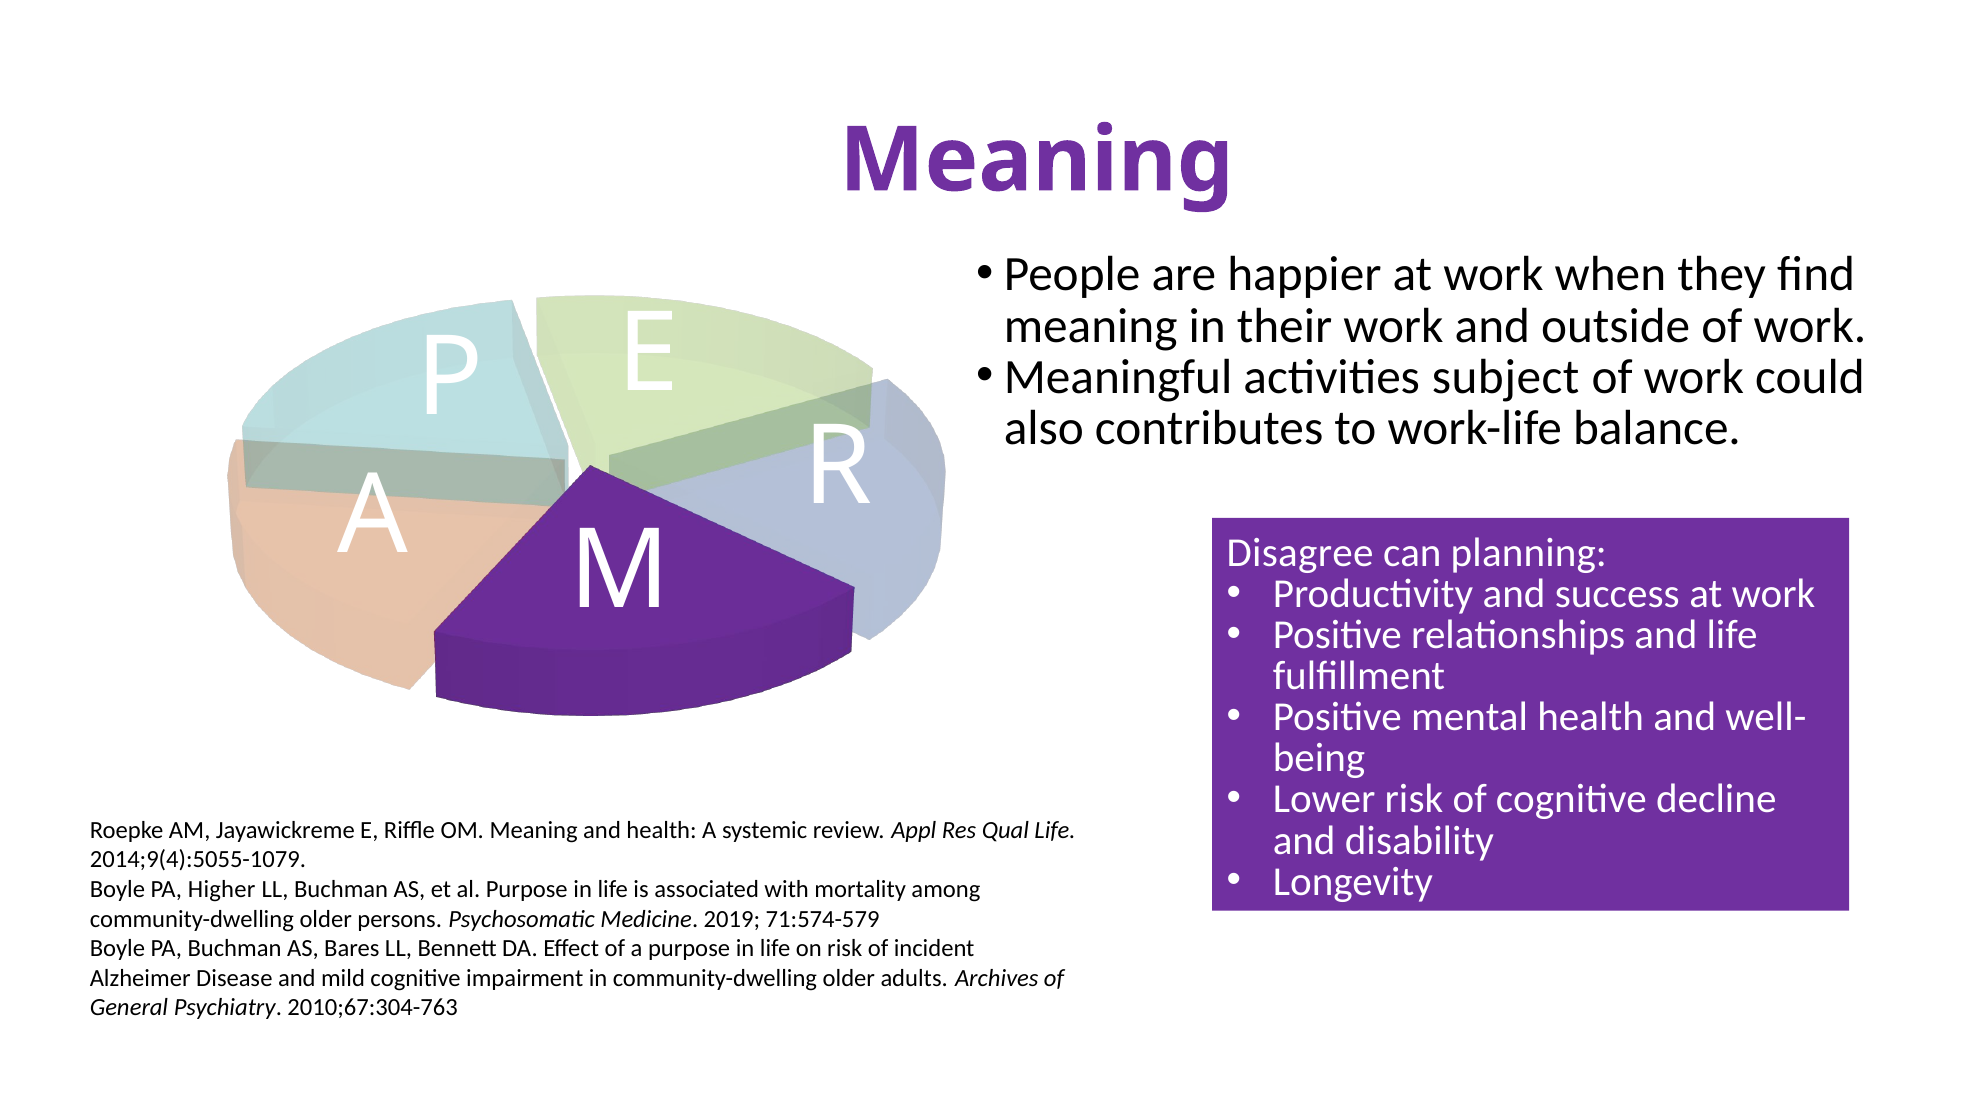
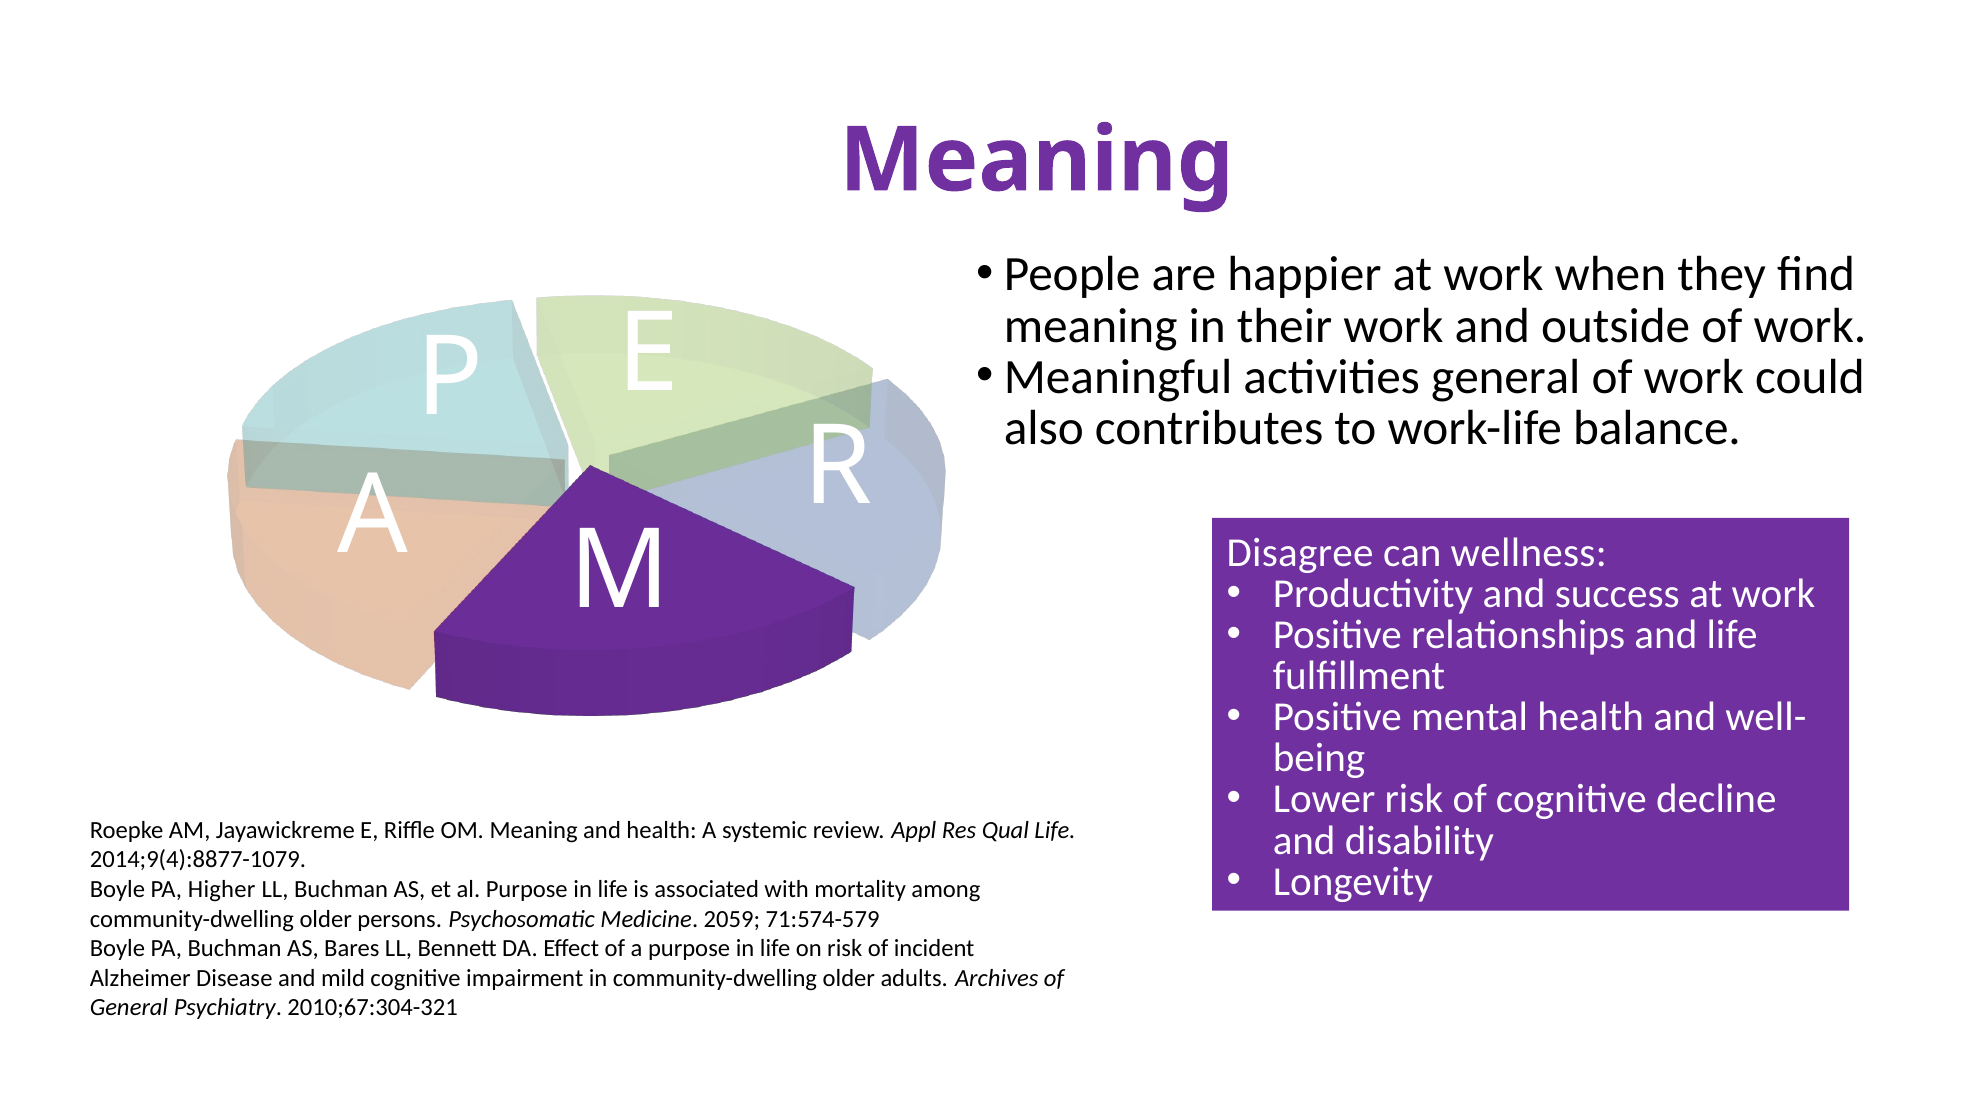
activities subject: subject -> general (1506, 377)
planning: planning -> wellness (1529, 553)
2014;9(4):5055-1079: 2014;9(4):5055-1079 -> 2014;9(4):8877-1079 (198, 859)
2019: 2019 -> 2059 (732, 919)
2010;67:304-763: 2010;67:304-763 -> 2010;67:304-321 (373, 1007)
